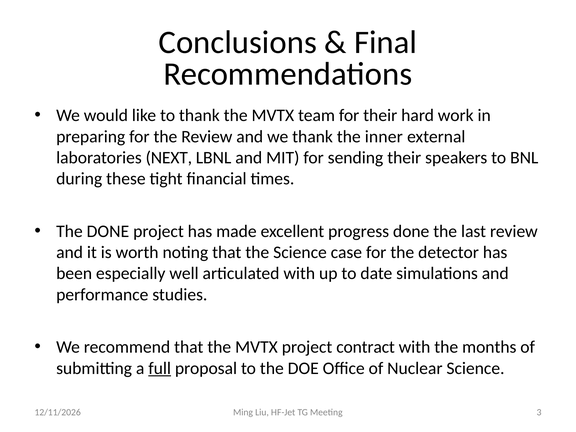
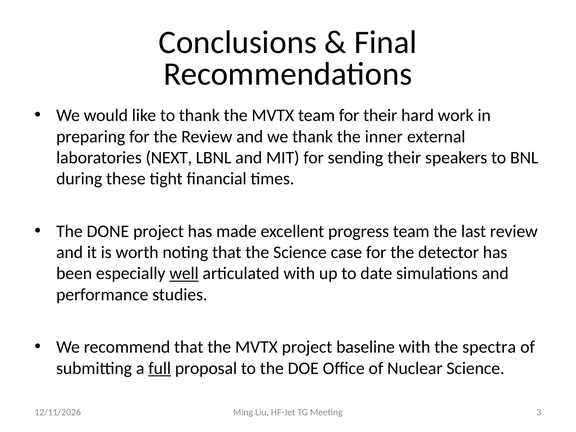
progress done: done -> team (411, 231)
well underline: none -> present (184, 274)
contract: contract -> baseline (366, 347)
months: months -> spectra (489, 347)
